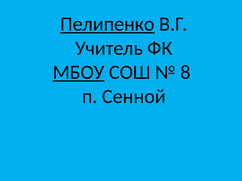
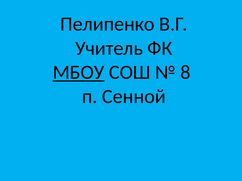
Пелипенко underline: present -> none (107, 24)
